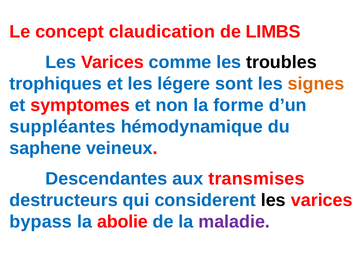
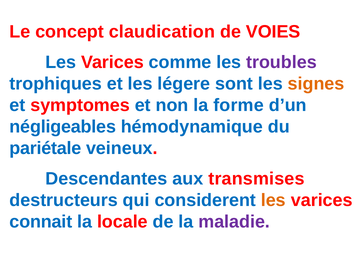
LIMBS: LIMBS -> VOIES (273, 32)
troubles colour: black -> purple (281, 62)
suppléantes: suppléantes -> négligeables (63, 127)
saphene: saphene -> pariétale (45, 148)
les colour: black -> orange (273, 200)
bypass: bypass -> connait (41, 221)
abolie: abolie -> locale (122, 221)
